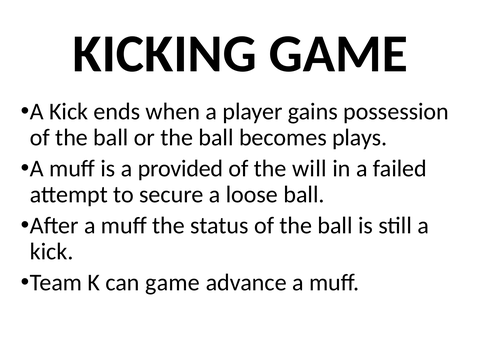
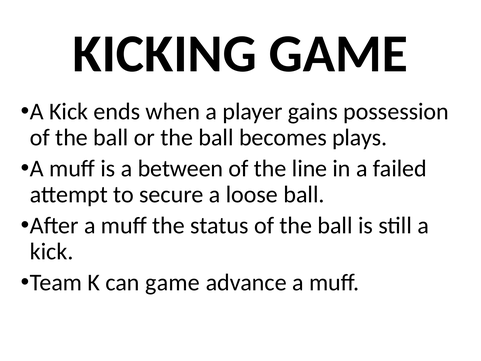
provided: provided -> between (180, 168)
will: will -> line (310, 168)
